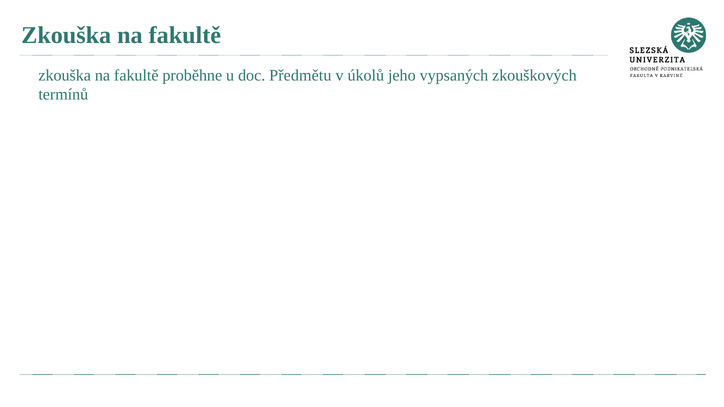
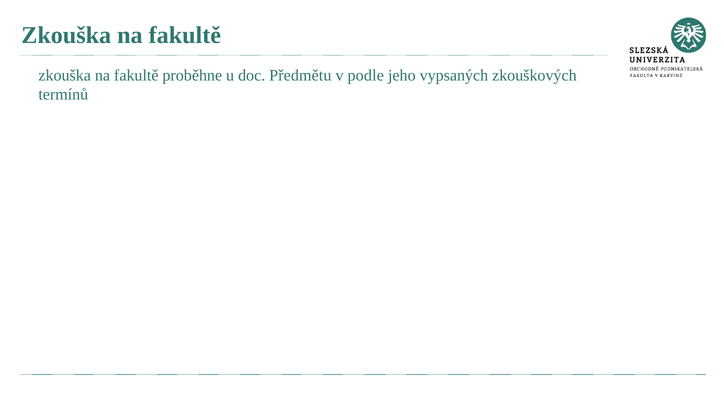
úkolů: úkolů -> podle (366, 75)
